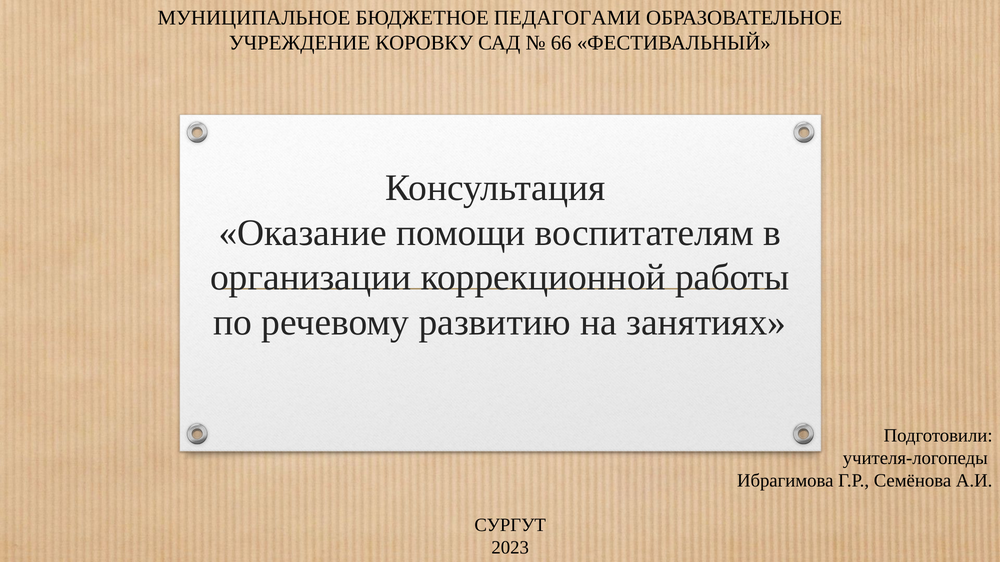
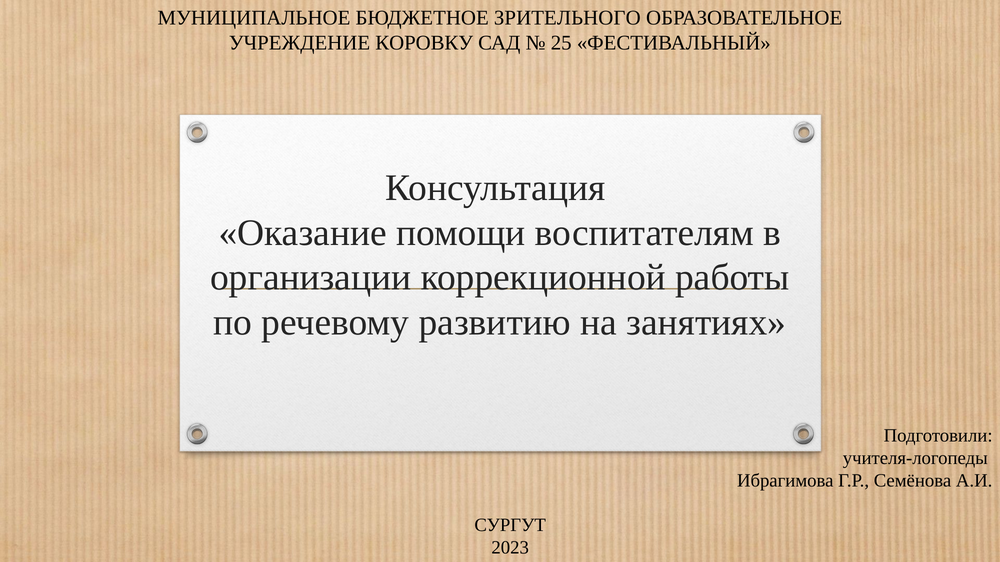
ПЕДАГОГАМИ: ПЕДАГОГАМИ -> ЗРИТЕЛЬНОГО (567, 18)
66: 66 -> 25 (561, 43)
